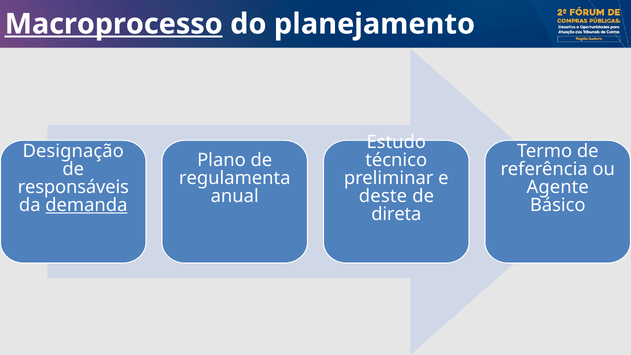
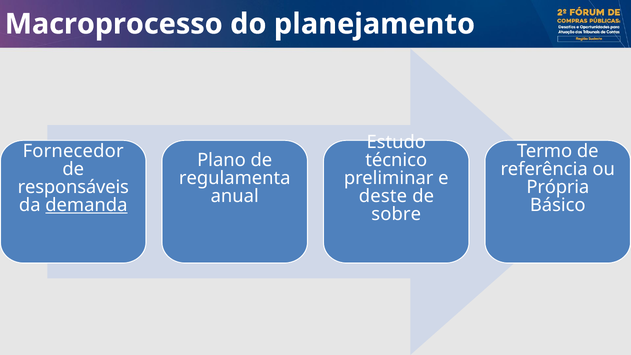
Macroprocesso underline: present -> none (114, 24)
Designação: Designação -> Fornecedor (73, 151)
Agente: Agente -> Própria (558, 187)
direta: direta -> sobre (396, 214)
